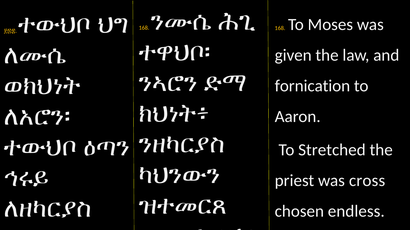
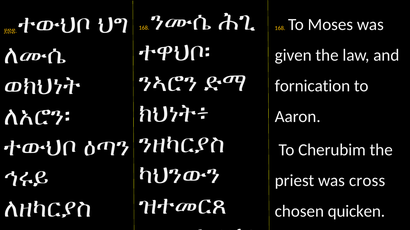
Stretched: Stretched -> Cherubim (332, 150)
endless: endless -> quicken (356, 212)
